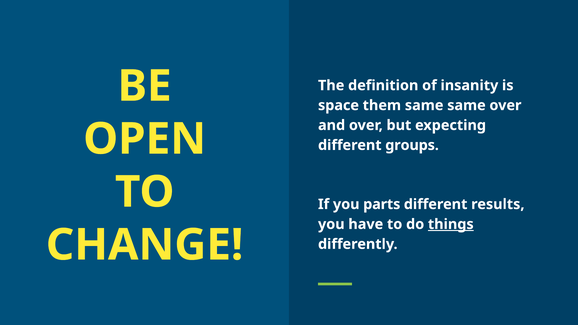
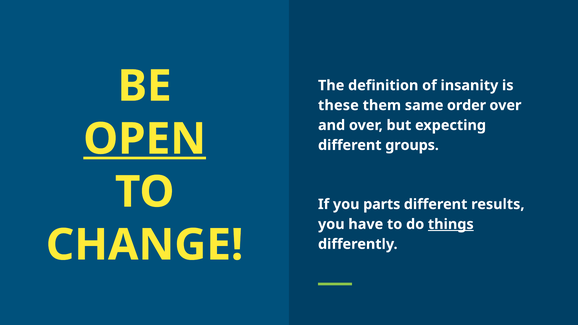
space: space -> these (338, 105)
same same: same -> order (467, 105)
OPEN underline: none -> present (145, 139)
